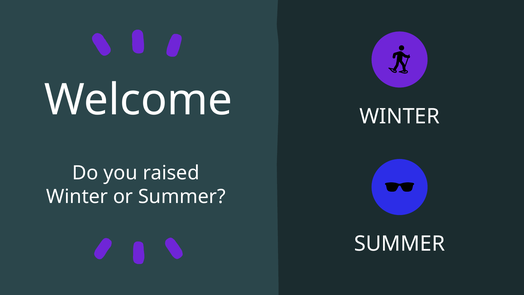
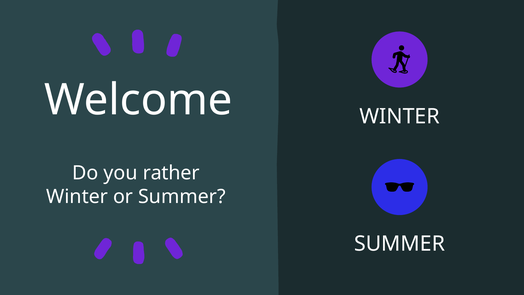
raised: raised -> rather (171, 173)
